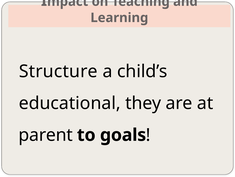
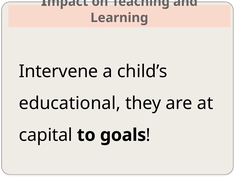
Structure: Structure -> Intervene (58, 71)
parent: parent -> capital (46, 135)
